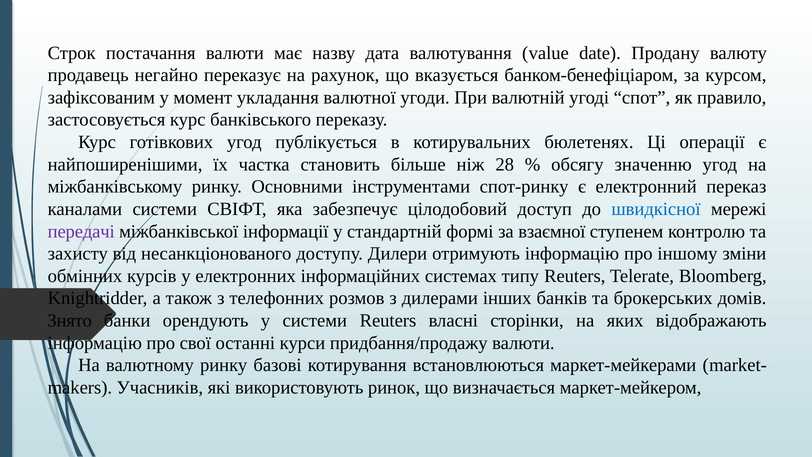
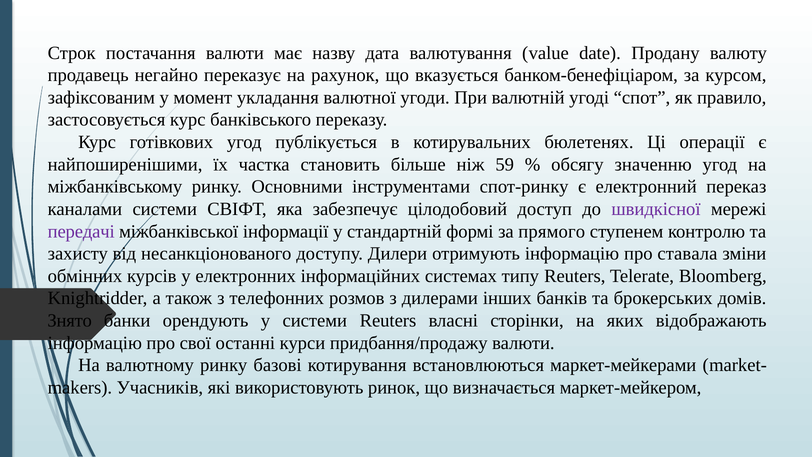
28: 28 -> 59 (505, 164)
швидкісної colour: blue -> purple (656, 209)
взаємної: взаємної -> прямого (552, 231)
іншому: іншому -> ставала (687, 254)
